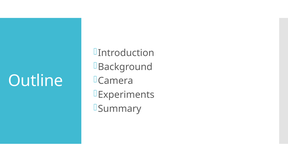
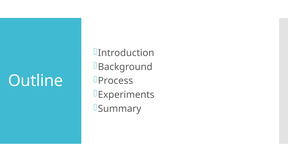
Camera: Camera -> Process (115, 81)
